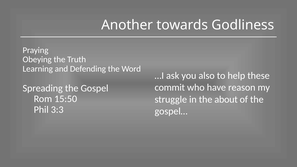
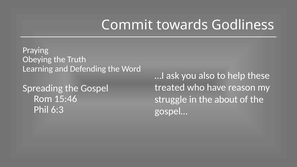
Another: Another -> Commit (127, 25)
commit: commit -> treated (170, 88)
15:50: 15:50 -> 15:46 (66, 99)
3:3: 3:3 -> 6:3 (57, 110)
